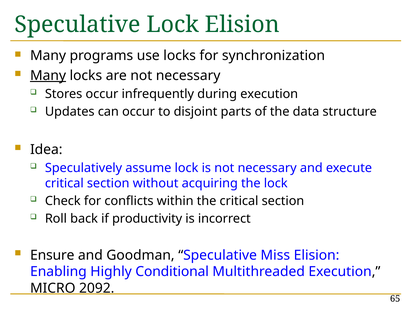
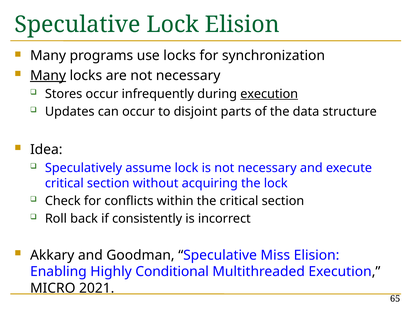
execution underline: none -> present (269, 94)
productivity: productivity -> consistently (147, 219)
Ensure: Ensure -> Akkary (52, 255)
2092: 2092 -> 2021 (97, 289)
